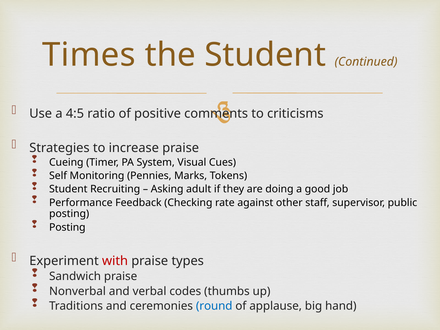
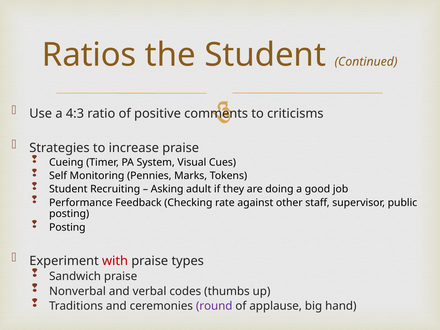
Times: Times -> Ratios (89, 55)
4:5: 4:5 -> 4:3 (75, 113)
round colour: blue -> purple (214, 306)
